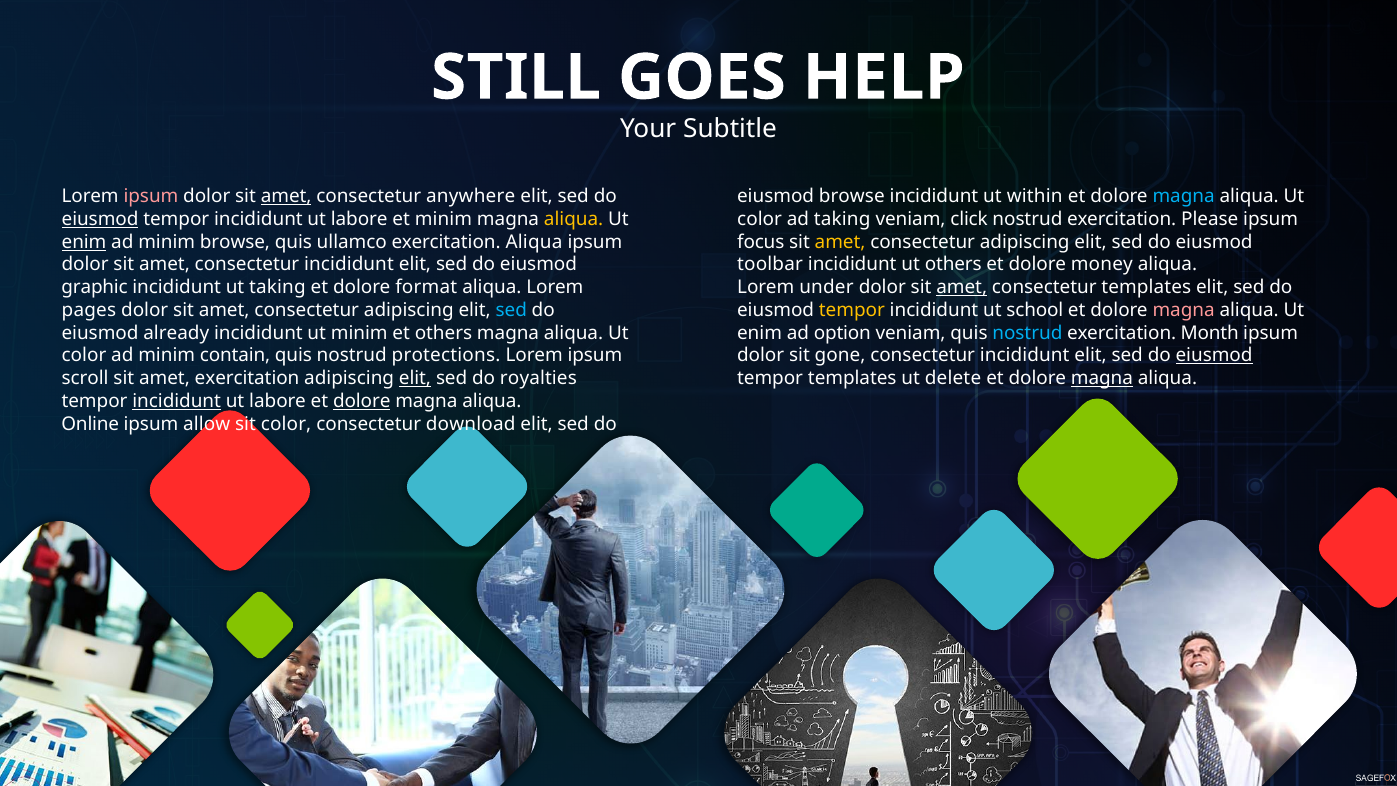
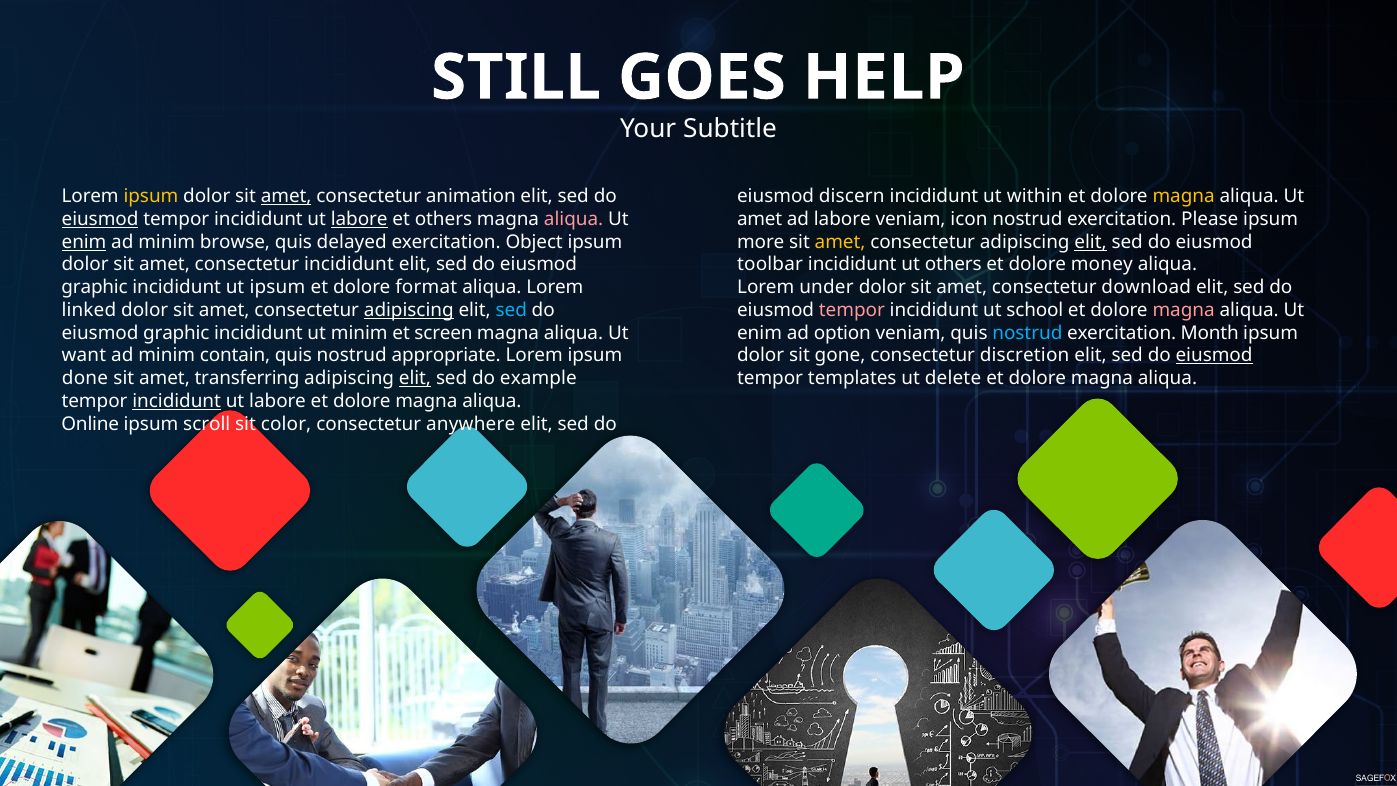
ipsum colour: pink -> yellow (151, 196)
anywhere: anywhere -> animation (471, 196)
eiusmod browse: browse -> discern (852, 196)
magna colour: light blue -> yellow (1184, 196)
labore underline: none -> present (359, 219)
et minim: minim -> others (443, 219)
aliqua colour: yellow -> pink (574, 219)
color: color -> amet (760, 219)
ad taking: taking -> labore (842, 219)
click: click -> icon (969, 219)
ullamco: ullamco -> delayed (352, 242)
exercitation Aliqua: Aliqua -> Object (534, 242)
focus: focus -> more (761, 242)
elit underline: none -> present (1091, 242)
ut taking: taking -> ipsum (277, 287)
amet underline: present -> none (962, 287)
consectetur templates: templates -> download (1146, 287)
pages: pages -> linked (89, 310)
adipiscing underline: none -> present (409, 310)
tempor colour: yellow -> pink (852, 310)
already: already -> graphic (176, 333)
et others: others -> screen (444, 333)
color: color -> want (84, 356)
protections: protections -> appropriate (446, 356)
incididunt: incididunt -> discretion (1025, 356)
scroll: scroll -> done (85, 378)
amet exercitation: exercitation -> transferring (247, 378)
royalties: royalties -> example (538, 378)
magna underline: present -> none (1102, 378)
dolore underline: present -> none (362, 401)
allow: allow -> scroll (207, 424)
download: download -> anywhere (471, 424)
